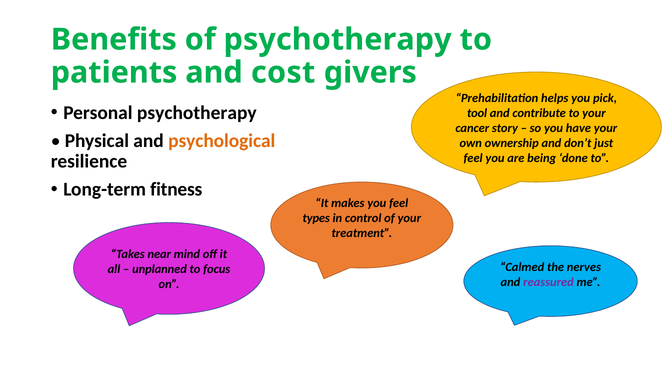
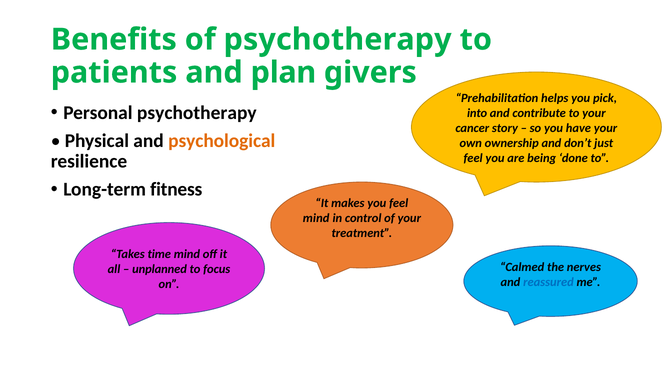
cost: cost -> plan (283, 72)
tool: tool -> into (477, 113)
types: types -> mind (316, 218)
near: near -> time (159, 254)
reassured colour: purple -> blue (548, 282)
